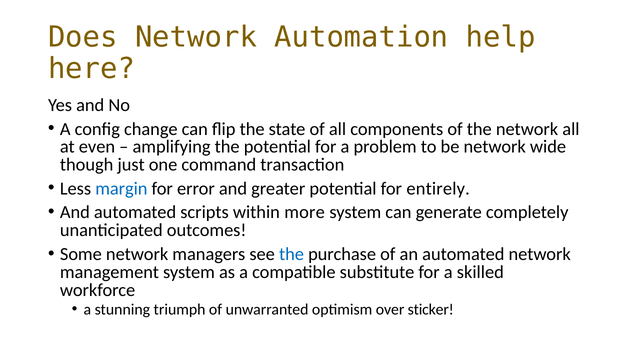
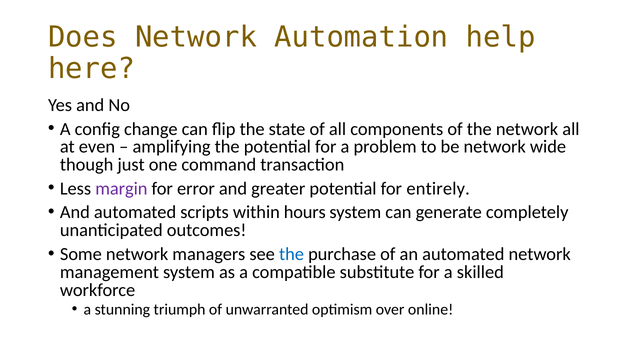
margin colour: blue -> purple (121, 189)
more: more -> hours (305, 212)
sticker: sticker -> online (431, 310)
